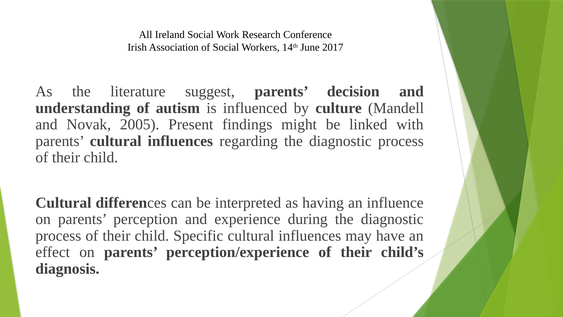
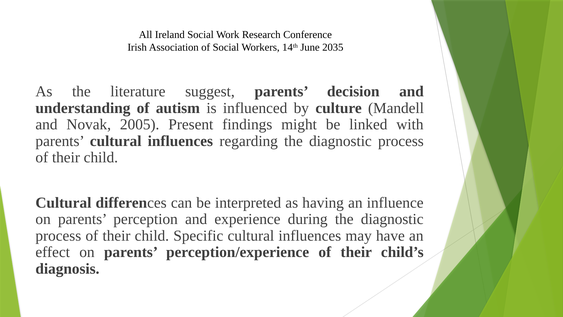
2017: 2017 -> 2035 (333, 47)
